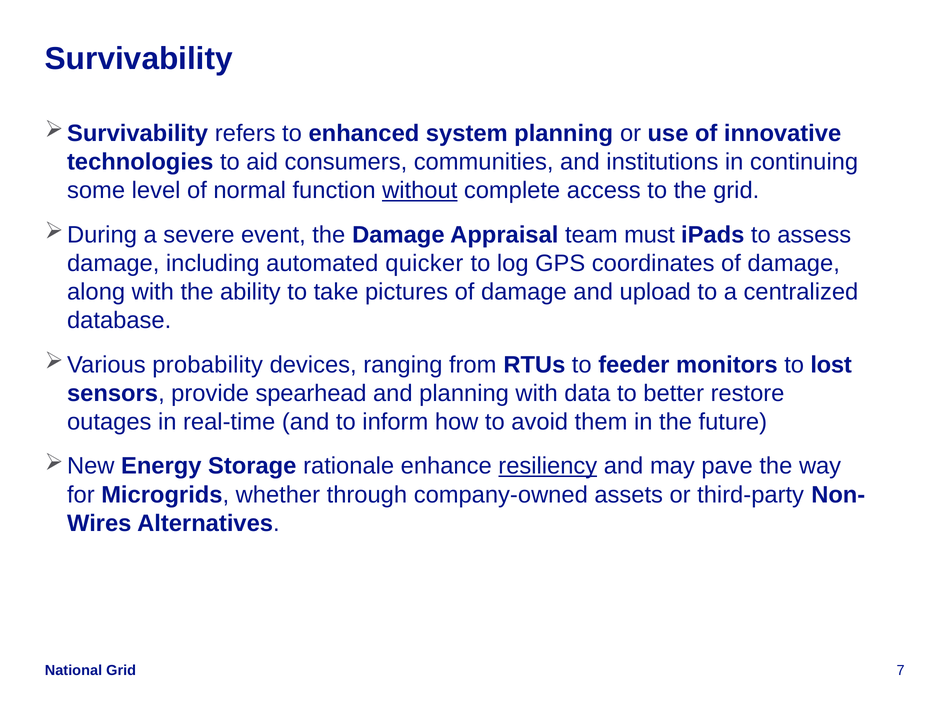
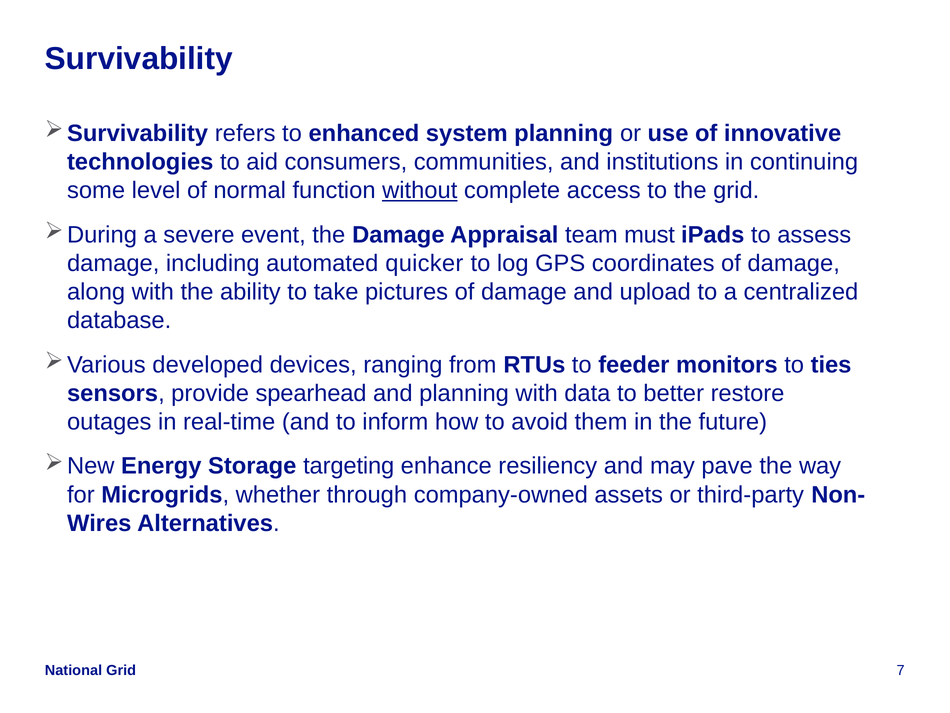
probability: probability -> developed (208, 364)
lost: lost -> ties (831, 364)
rationale: rationale -> targeting (349, 466)
resiliency underline: present -> none (548, 466)
